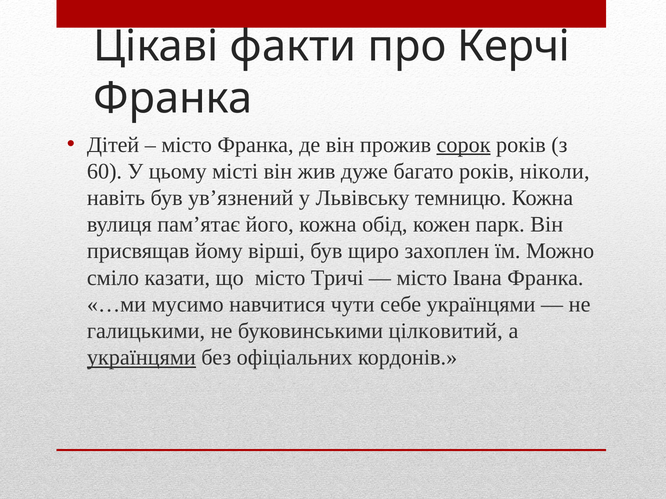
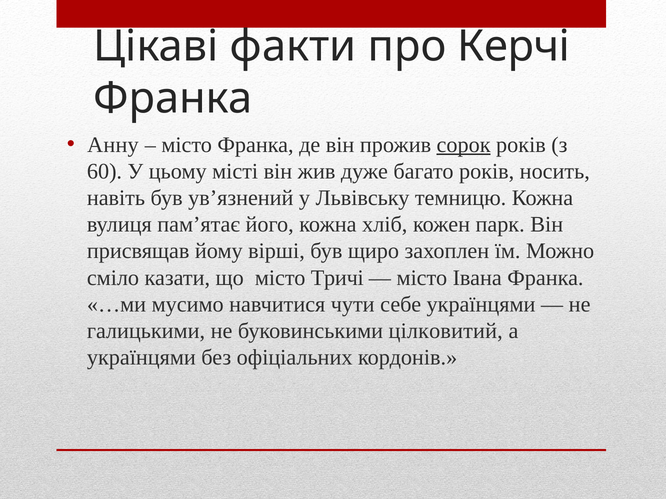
Дітей: Дітей -> Анну (113, 145)
ніколи: ніколи -> носить (555, 171)
обід: обід -> хліб (385, 225)
українцями underline: present -> none (141, 358)
